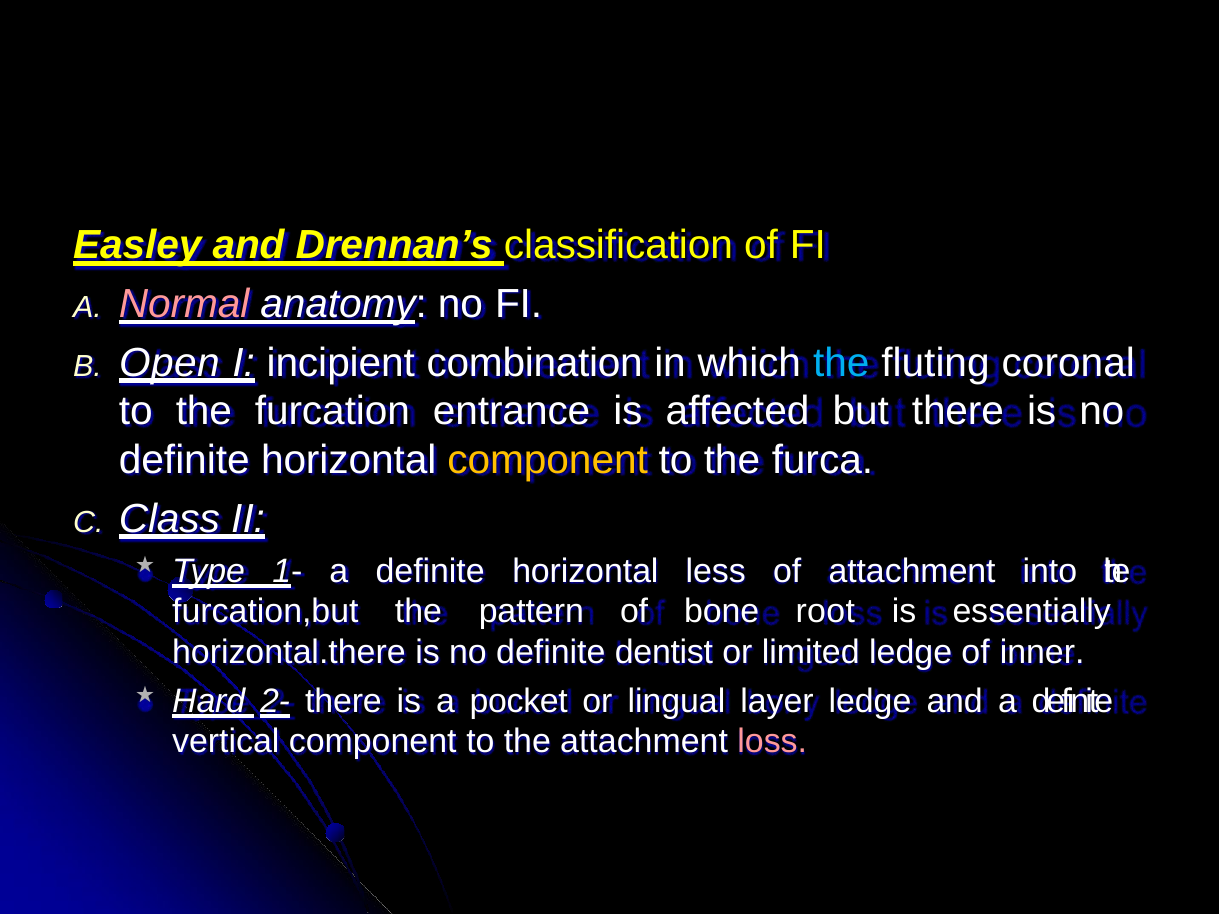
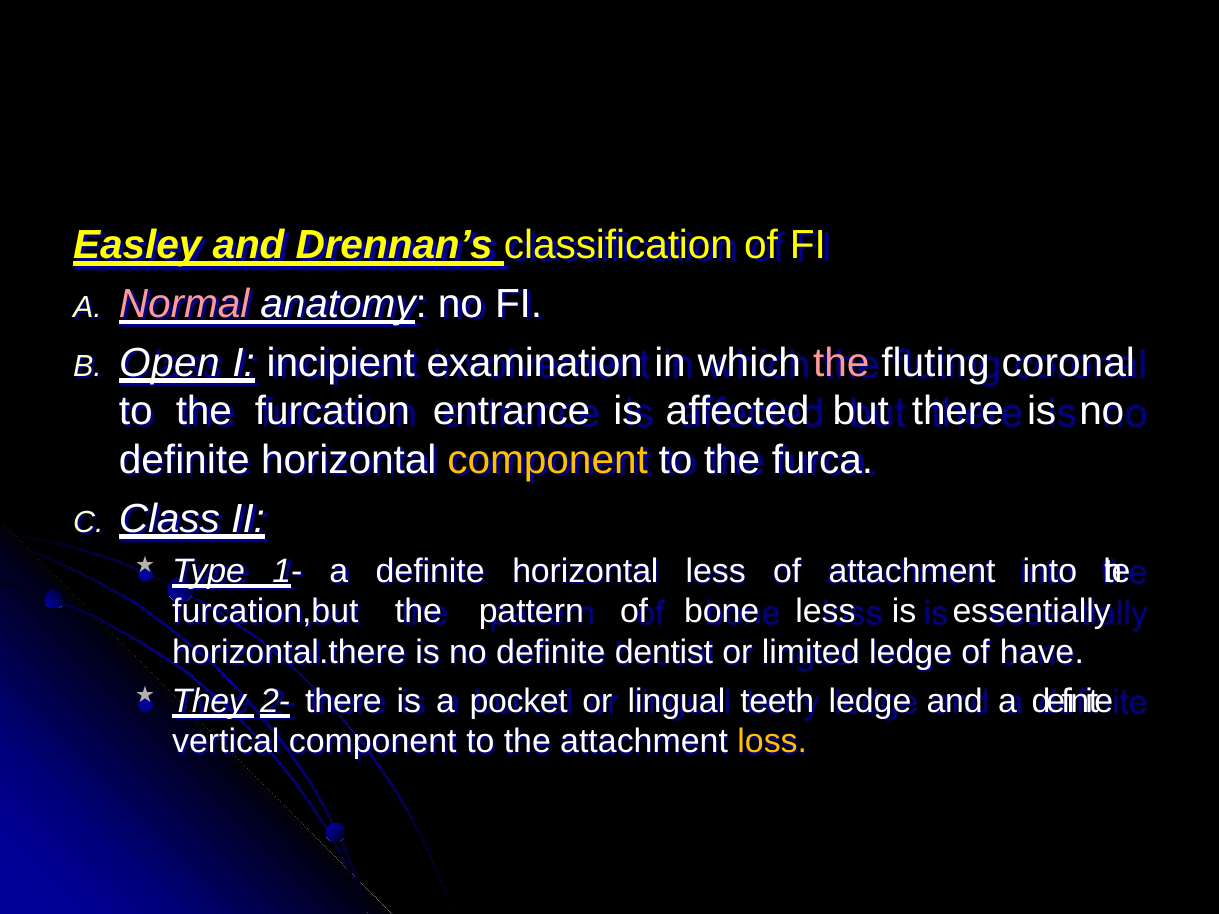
combination: combination -> examination (535, 363)
the colour: light blue -> pink (841, 363)
bone root: root -> less (825, 612)
inner: inner -> have (1042, 653)
Hard: Hard -> They (209, 701)
layer: layer -> teeth (777, 701)
loss colour: pink -> yellow (772, 742)
